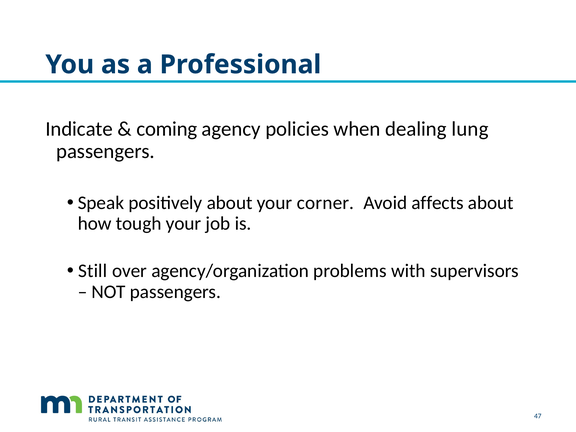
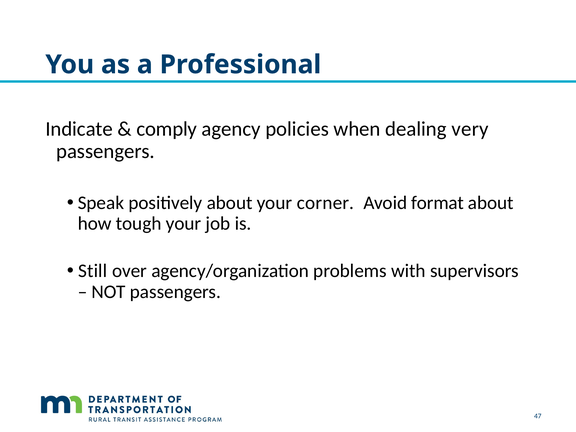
coming: coming -> comply (167, 129)
lung: lung -> very (470, 129)
affects: affects -> format (438, 203)
